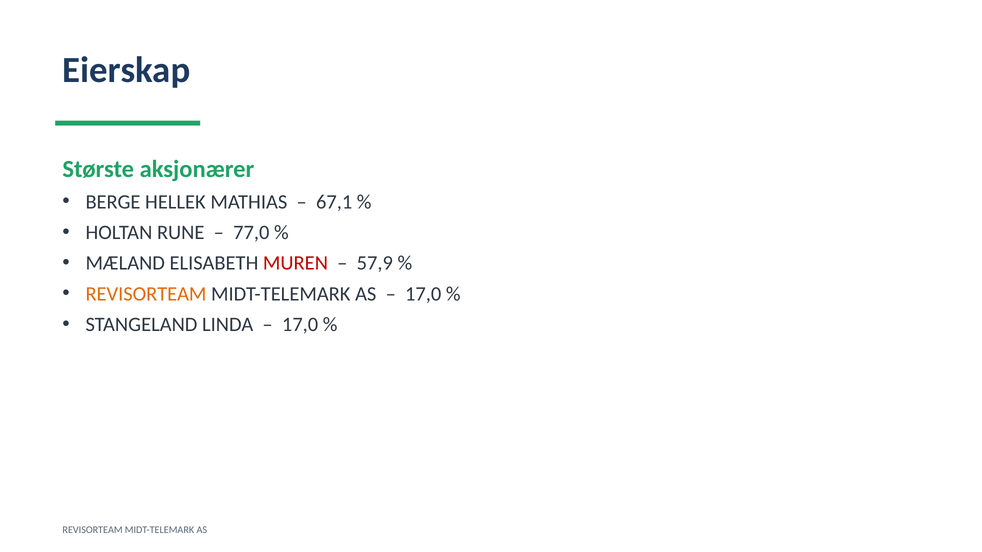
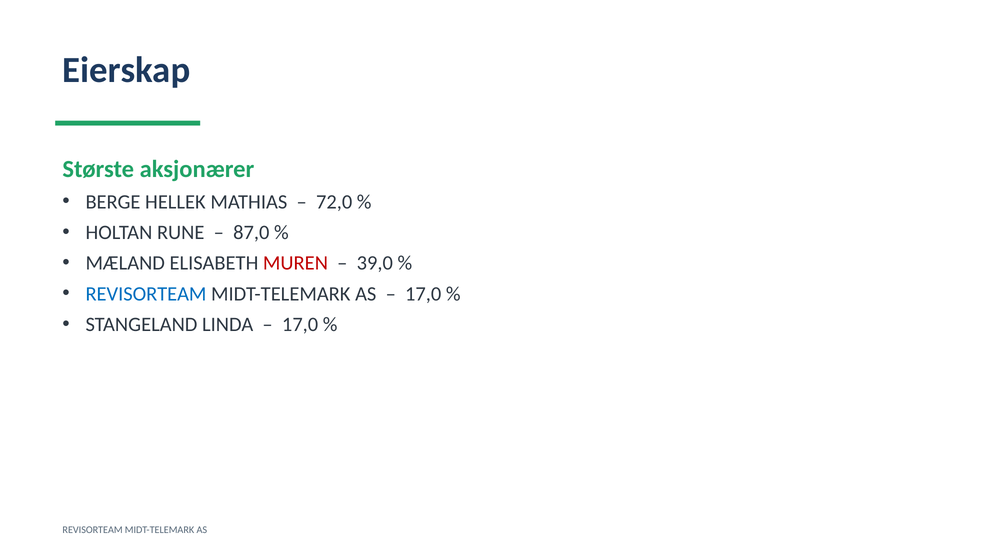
67,1: 67,1 -> 72,0 (334, 202)
77,0: 77,0 -> 87,0 (251, 233)
57,9: 57,9 -> 39,0 (375, 263)
REVISORTEAM colour: orange -> blue (146, 294)
